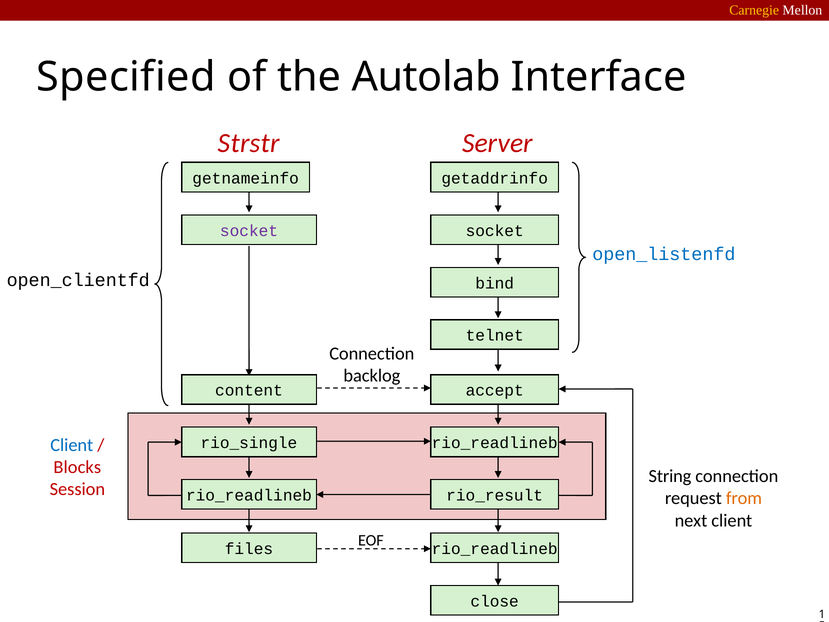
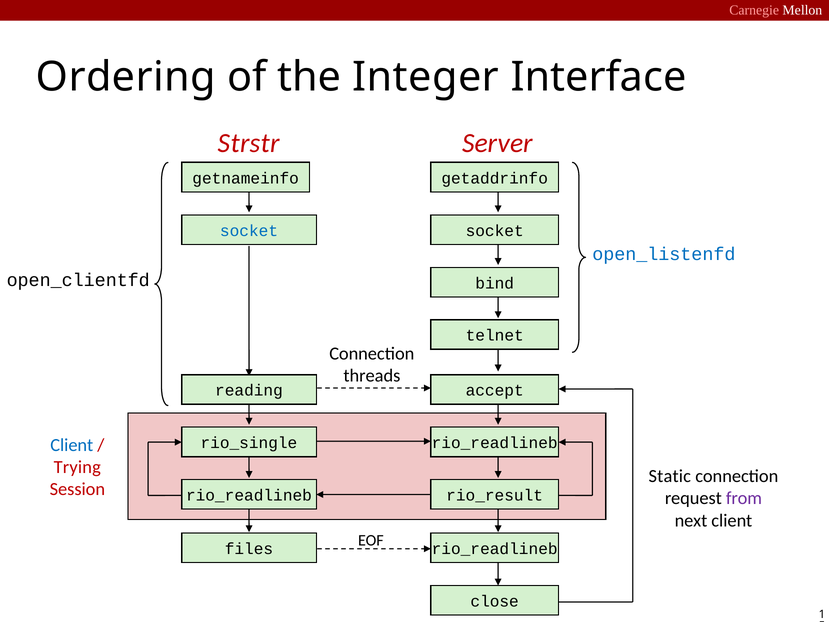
Carnegie colour: yellow -> pink (754, 10)
Specified: Specified -> Ordering (126, 77)
Autolab: Autolab -> Integer (426, 77)
socket colour: purple -> blue (249, 231)
backlog: backlog -> threads (372, 375)
content: content -> reading (249, 390)
Blocks: Blocks -> Trying (77, 467)
String: String -> Static (670, 476)
from colour: orange -> purple (744, 498)
